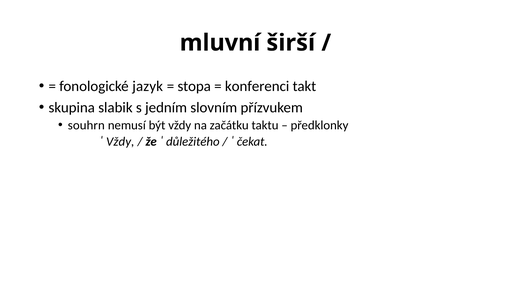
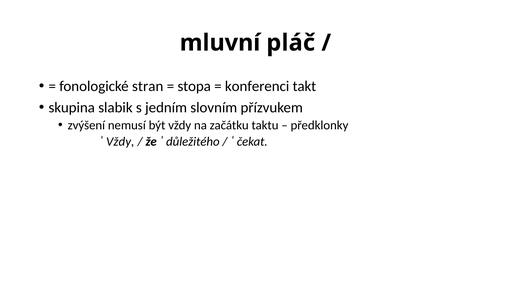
širší: širší -> pláč (291, 43)
jazyk: jazyk -> stran (148, 86)
souhrn: souhrn -> zvýšení (86, 125)
